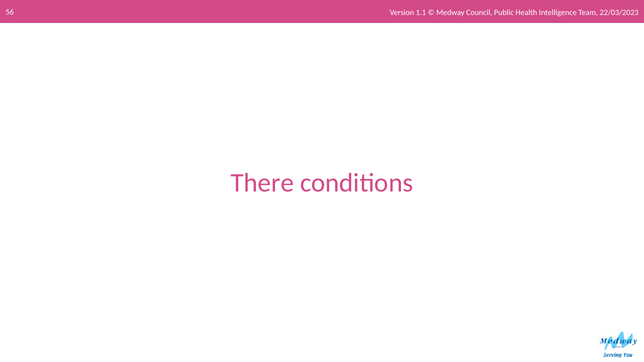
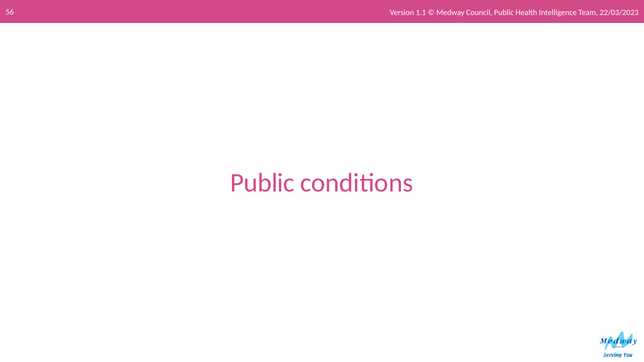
There: There -> Public (262, 183)
